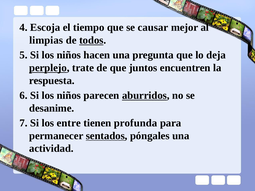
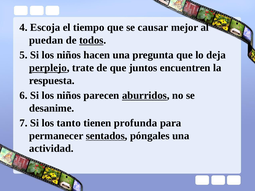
limpias: limpias -> puedan (46, 40)
entre: entre -> tanto (69, 123)
